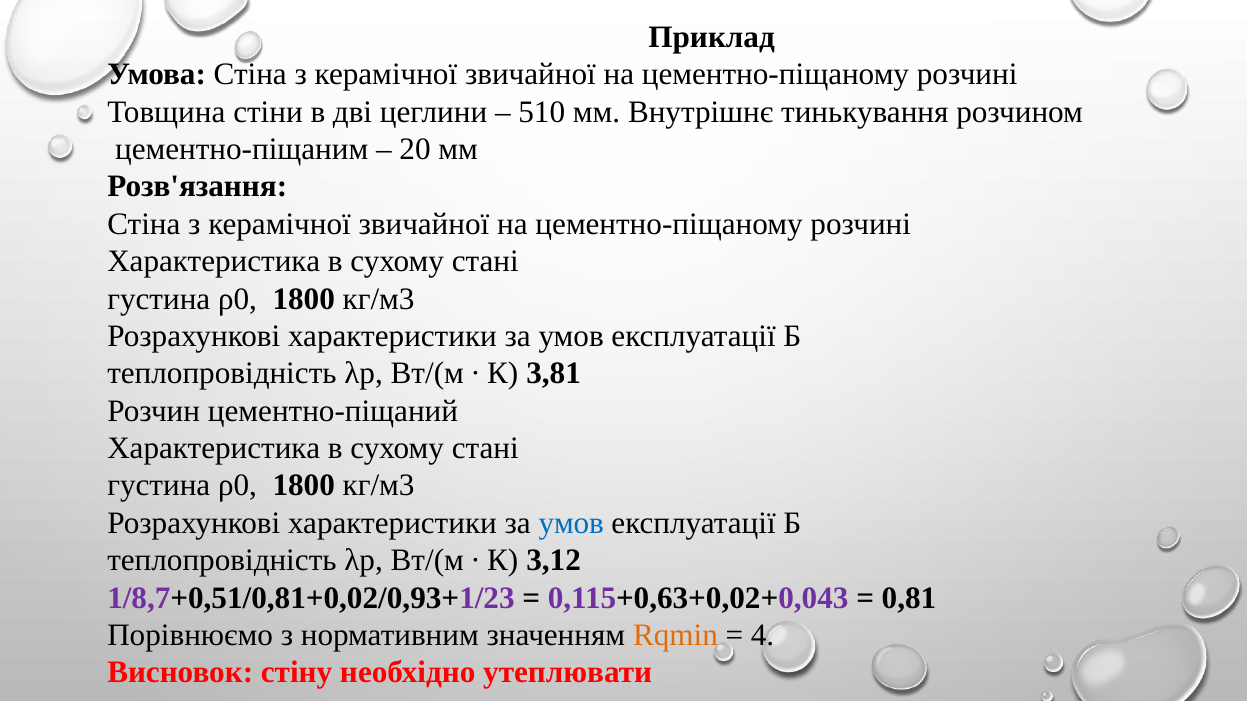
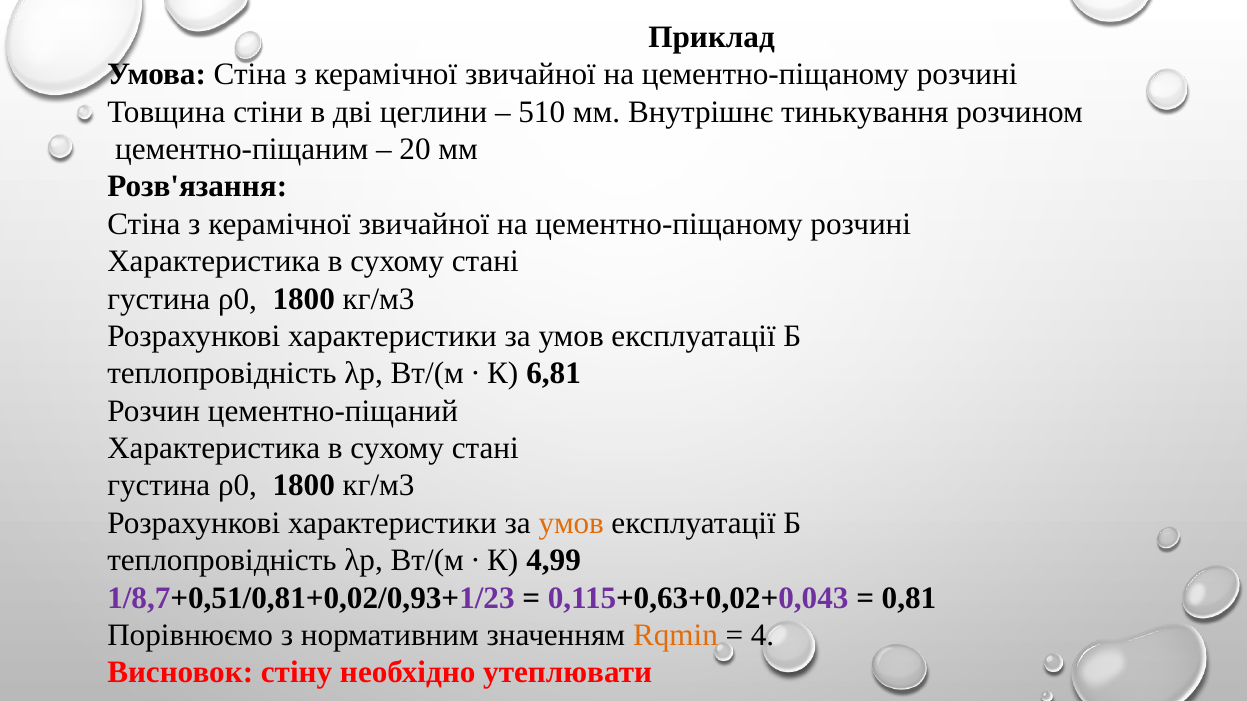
3,81: 3,81 -> 6,81 (554, 374)
умов colour: blue -> orange (571, 523)
3,12: 3,12 -> 4,99 (554, 561)
